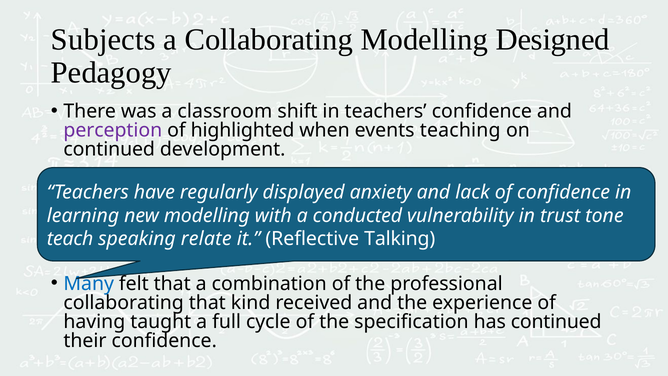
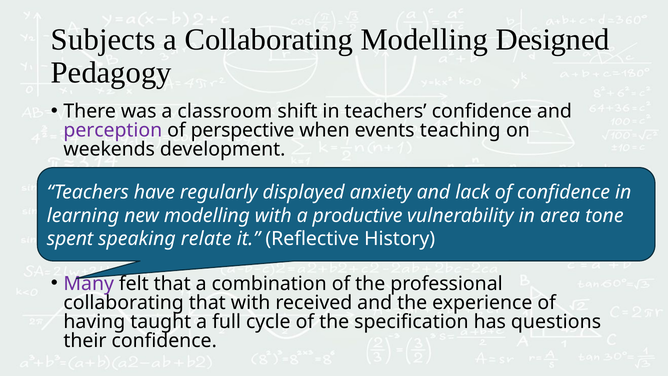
highlighted: highlighted -> perspective (243, 130)
continued: continued -> weekends (109, 149)
conducted: conducted -> productive (357, 215)
trust: trust -> area (560, 215)
teach: teach -> spent (70, 239)
Talking: Talking -> History (400, 239)
Many colour: blue -> purple (89, 284)
that kind: kind -> with (251, 303)
has continued: continued -> questions (556, 321)
